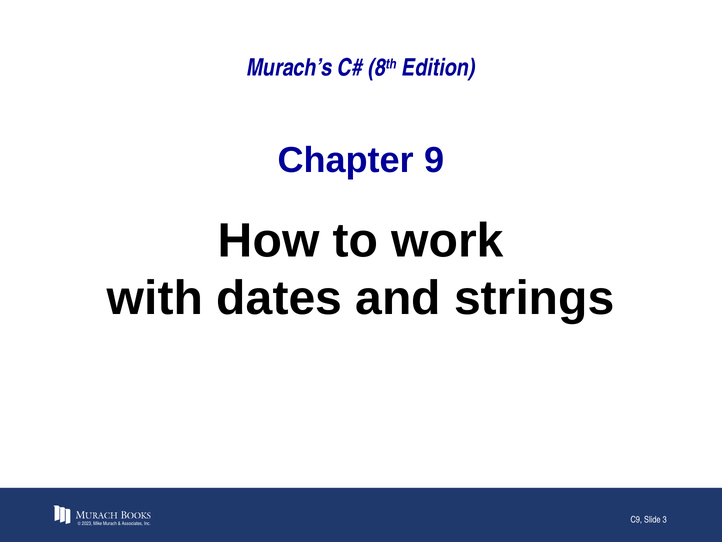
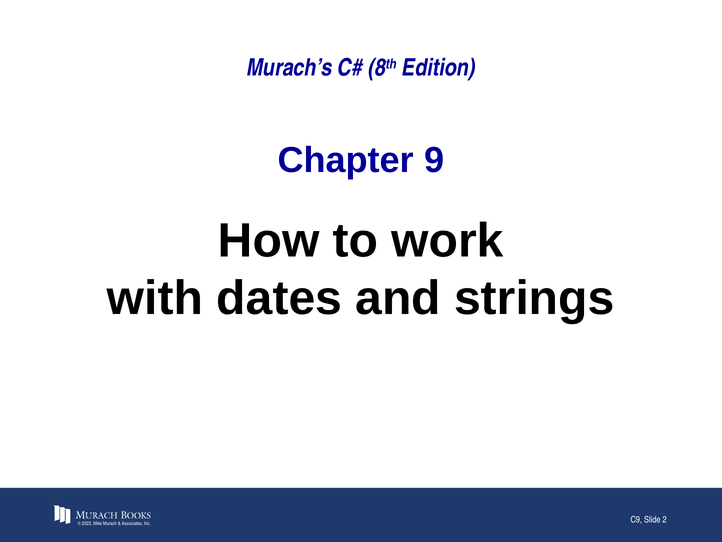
3: 3 -> 2 (665, 520)
